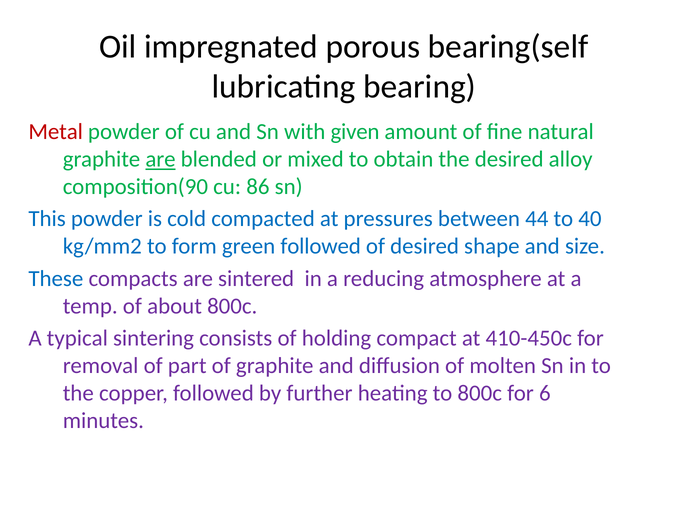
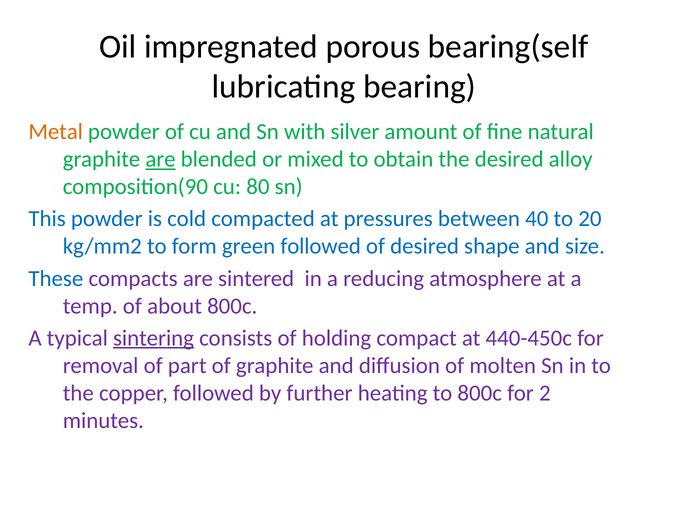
Metal colour: red -> orange (56, 132)
given: given -> silver (355, 132)
86: 86 -> 80 (258, 187)
44: 44 -> 40 (537, 219)
40: 40 -> 20 (590, 219)
sintering underline: none -> present (154, 338)
410-450c: 410-450c -> 440-450c (529, 338)
6: 6 -> 2 (545, 393)
